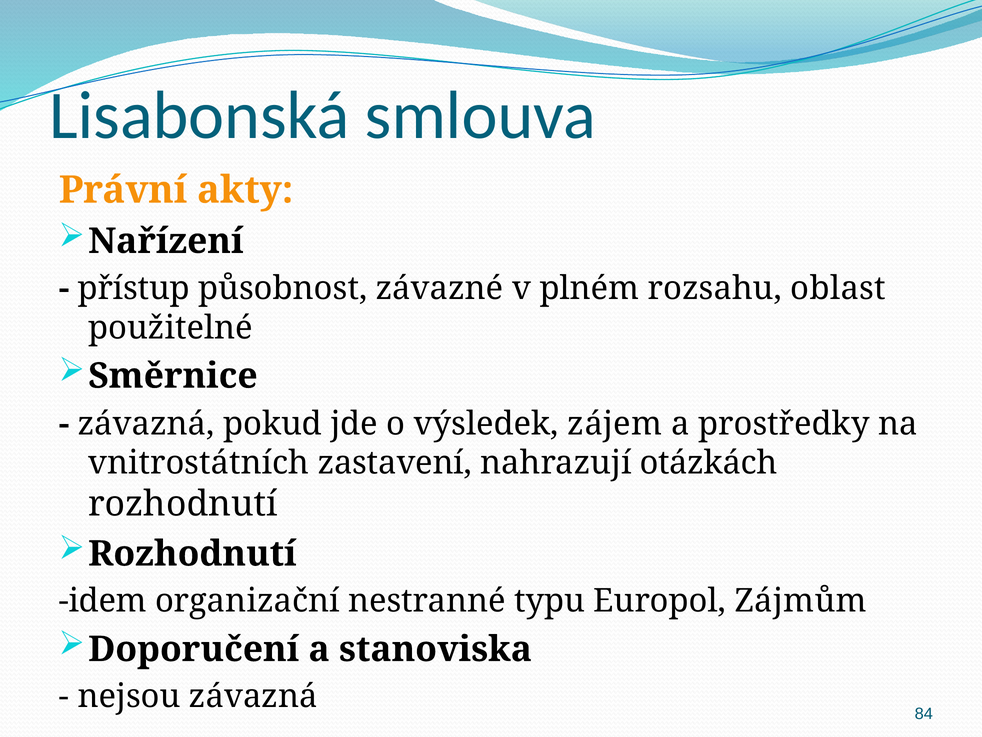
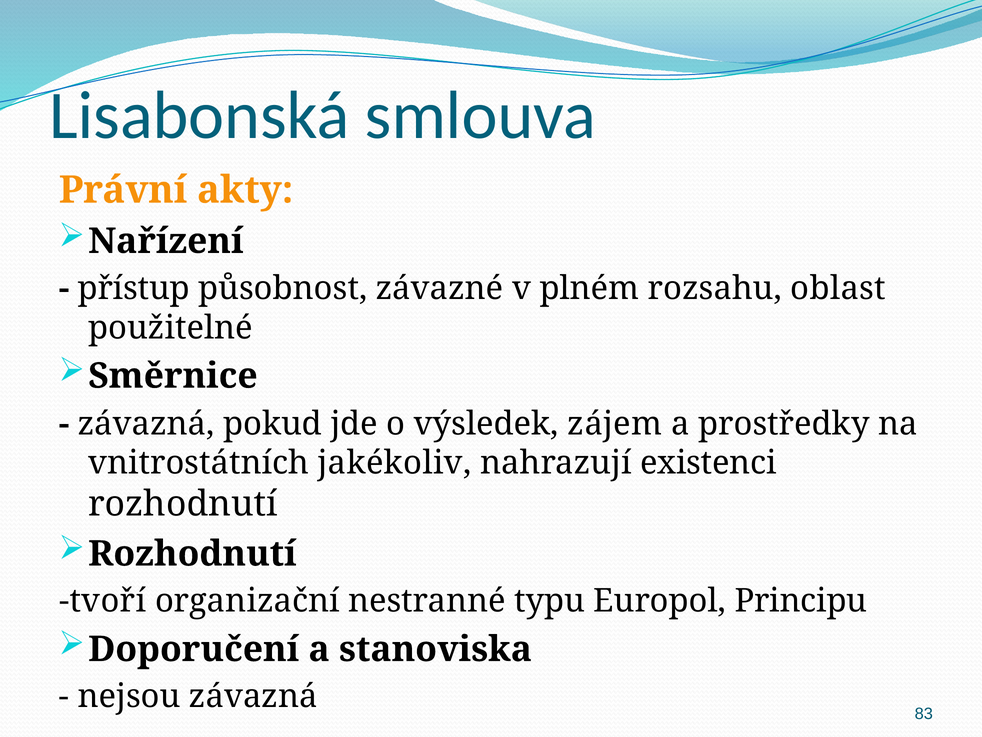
zastavení: zastavení -> jakékoliv (395, 463)
otázkách: otázkách -> existenci (708, 463)
idem: idem -> tvoří (103, 601)
Zájmům: Zájmům -> Principu (801, 601)
84: 84 -> 83 (924, 713)
